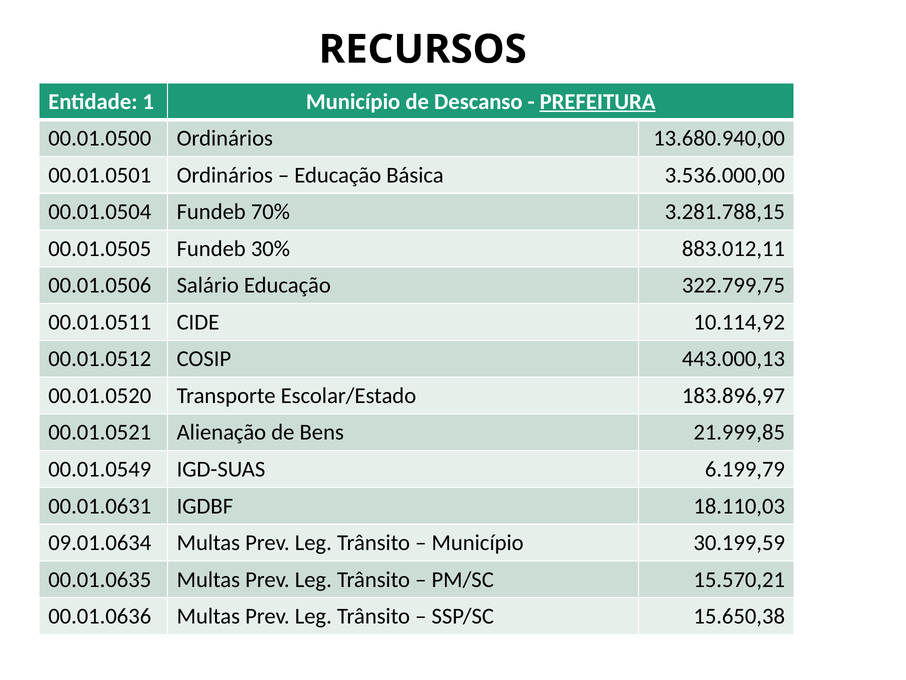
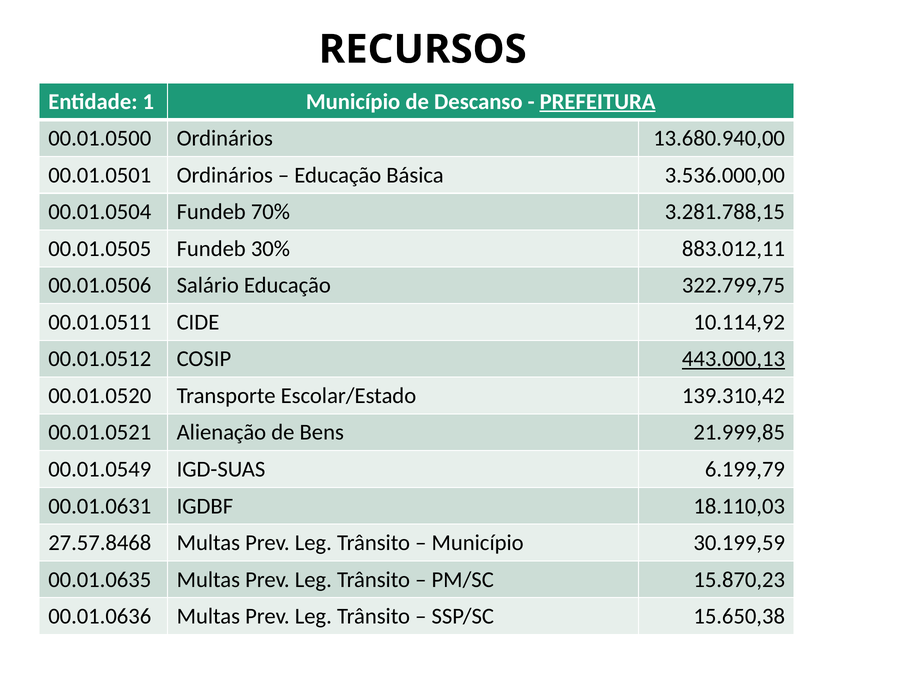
443.000,13 underline: none -> present (734, 359)
183.896,97: 183.896,97 -> 139.310,42 (734, 395)
09.01.0634: 09.01.0634 -> 27.57.8468 (100, 542)
15.570,21: 15.570,21 -> 15.870,23 (739, 579)
